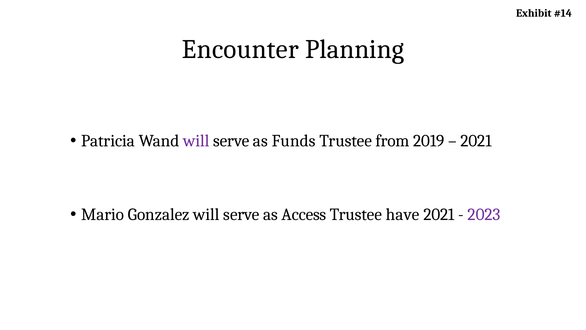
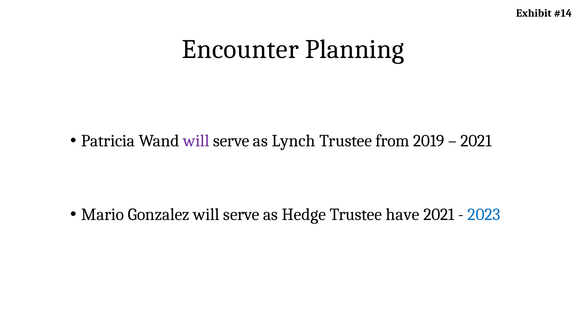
Funds: Funds -> Lynch (294, 141)
Access: Access -> Hedge (304, 214)
2023 colour: purple -> blue (484, 214)
